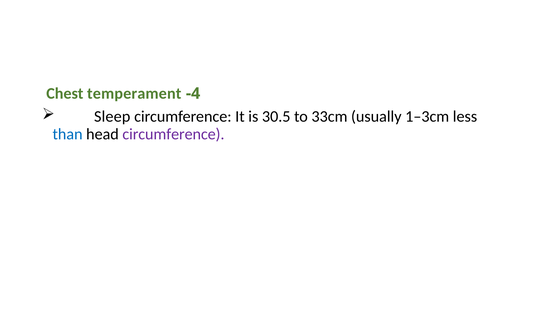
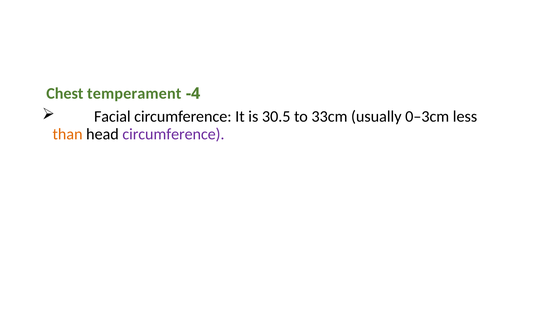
Sleep: Sleep -> Facial (112, 117)
1–3cm: 1–3cm -> 0–3cm (427, 117)
than colour: blue -> orange (68, 134)
